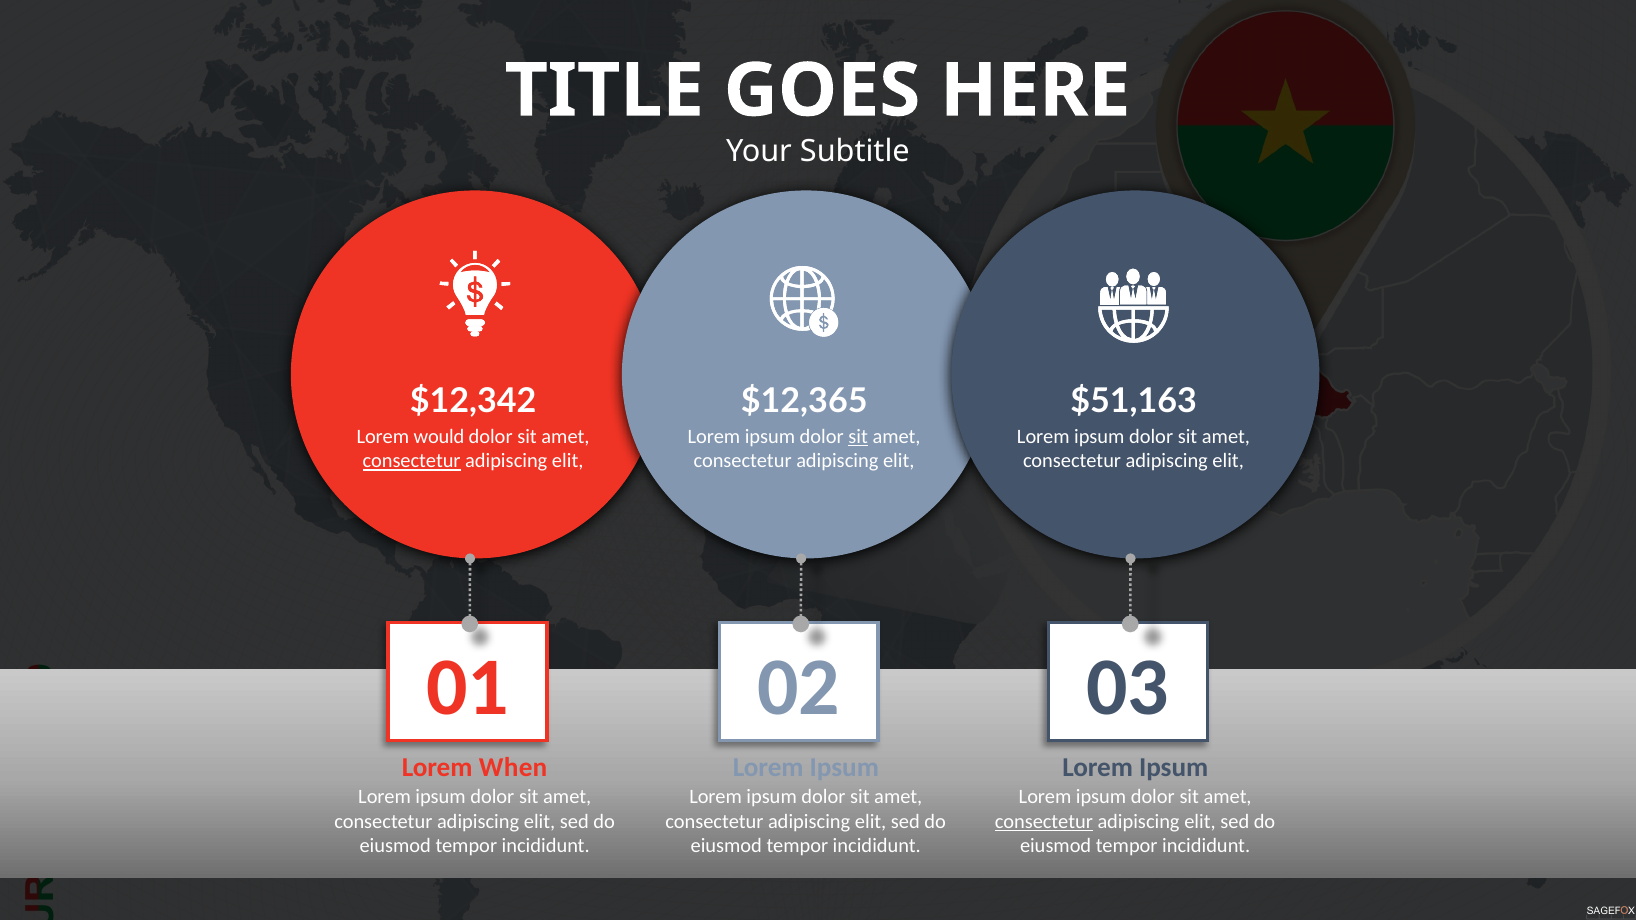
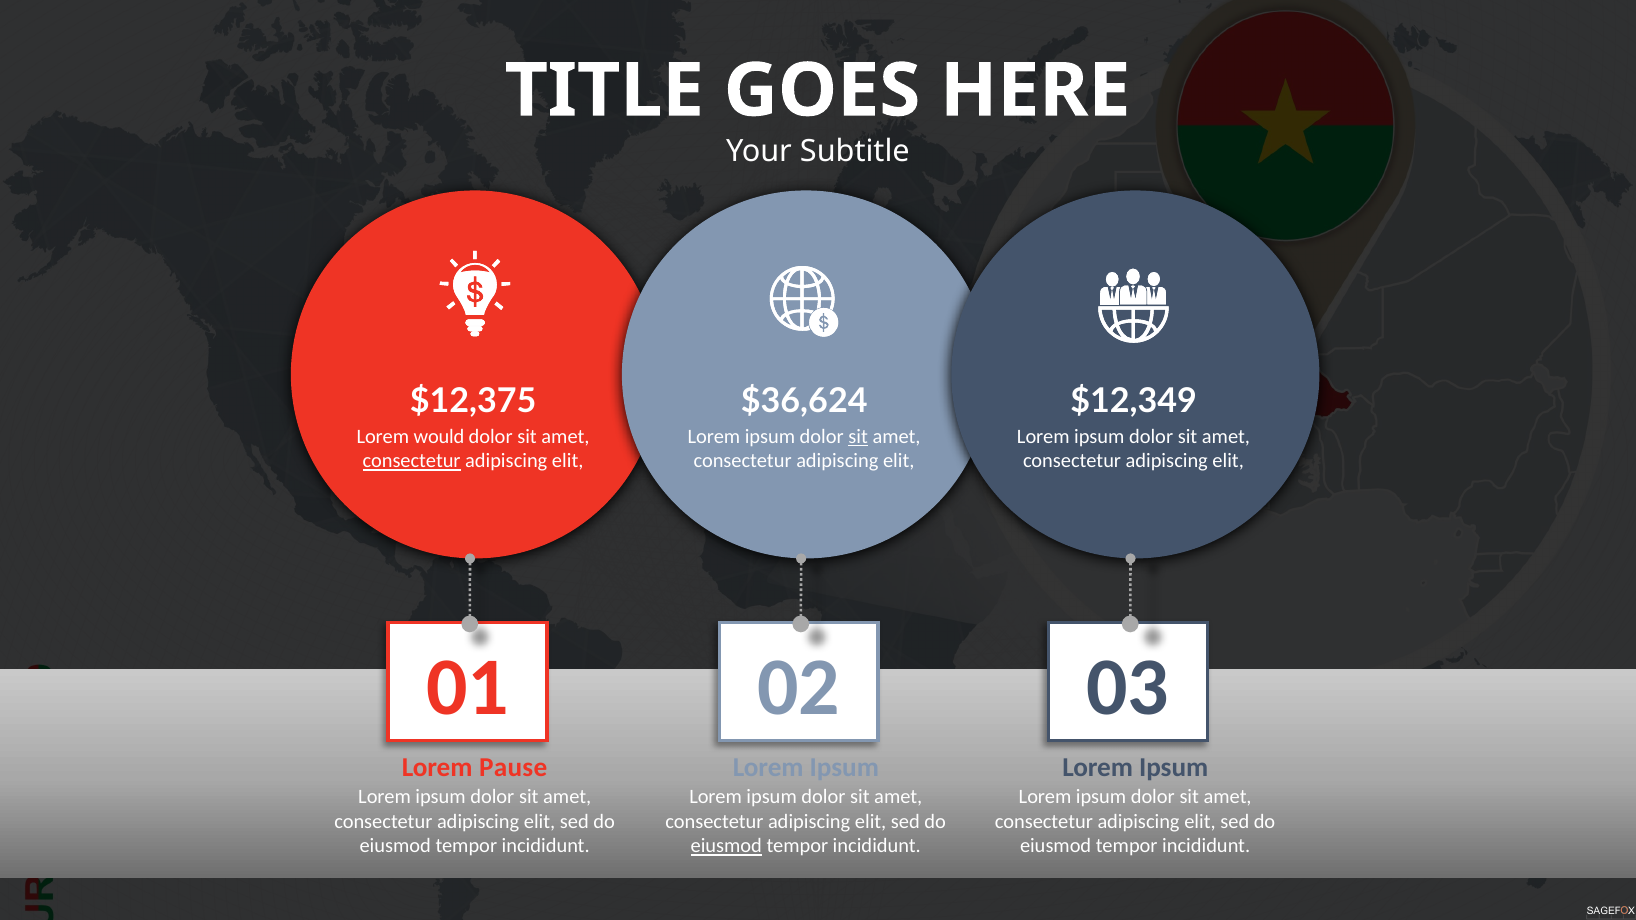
$12,342: $12,342 -> $12,375 (473, 401)
$12,365: $12,365 -> $36,624 (804, 401)
$51,163: $51,163 -> $12,349 (1134, 401)
When: When -> Pause (513, 767)
consectetur underline: present -> none (1044, 822)
eiusmod underline: none -> present (726, 846)
